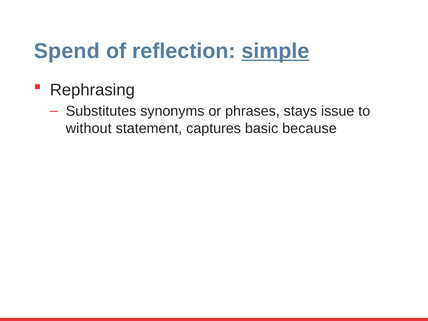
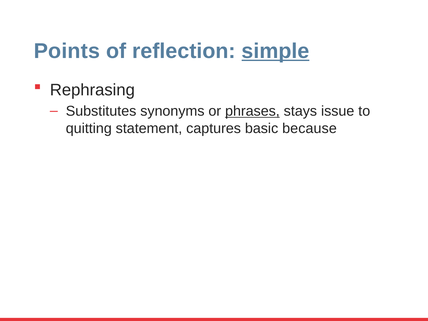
Spend: Spend -> Points (67, 51)
phrases underline: none -> present (252, 111)
without: without -> quitting (89, 128)
